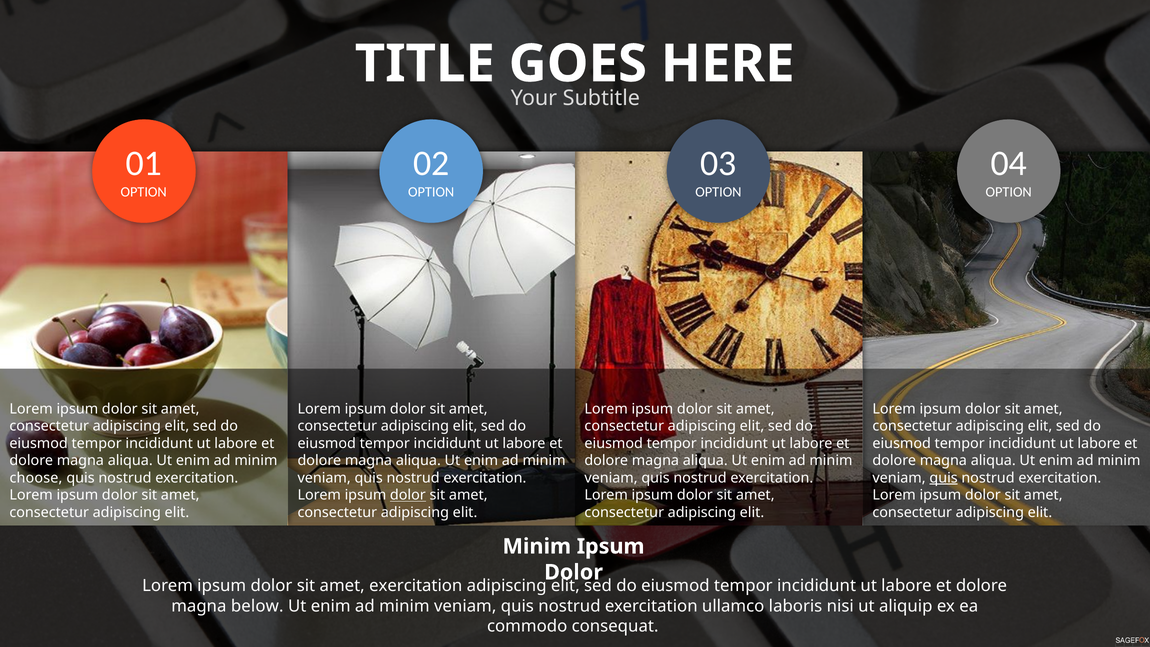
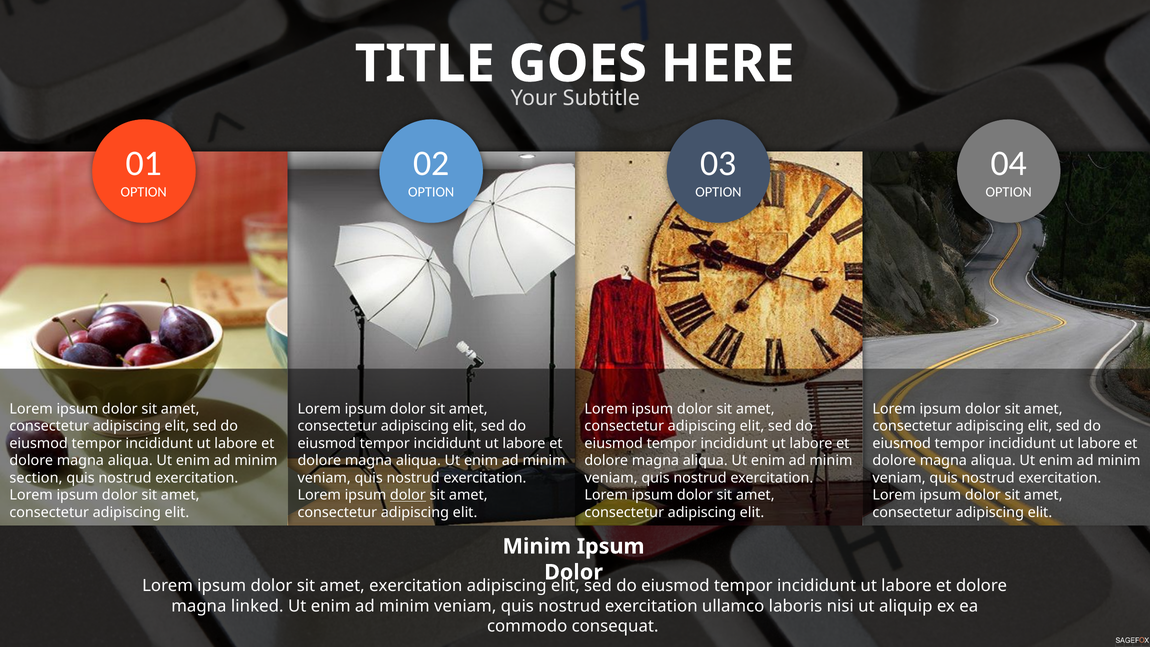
choose: choose -> section (36, 478)
quis underline: present -> none (944, 478)
below: below -> linked (257, 606)
